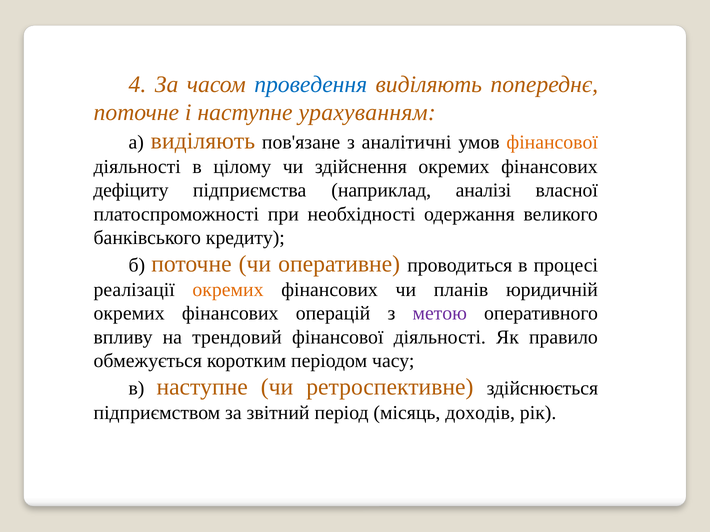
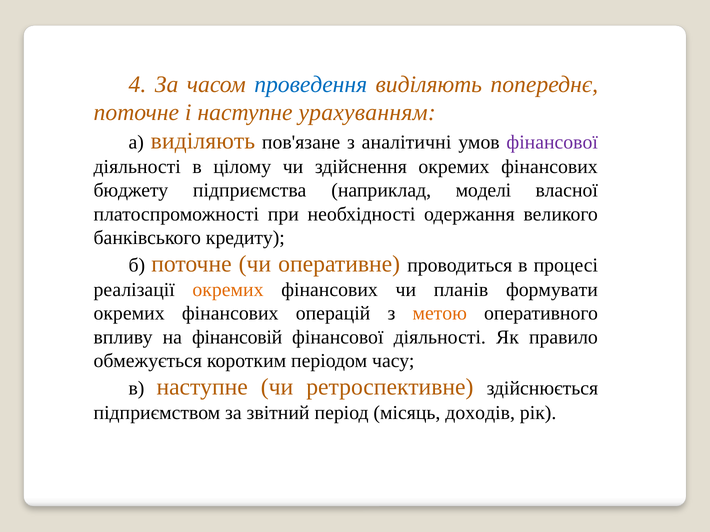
фінансової colour: orange -> purple (552, 142)
дефіциту: дефіциту -> бюджету (131, 191)
аналізі: аналізі -> моделі (483, 191)
юридичній: юридичній -> формувати (552, 290)
метою colour: purple -> orange (440, 314)
трендовий: трендовий -> фінансовій (237, 337)
